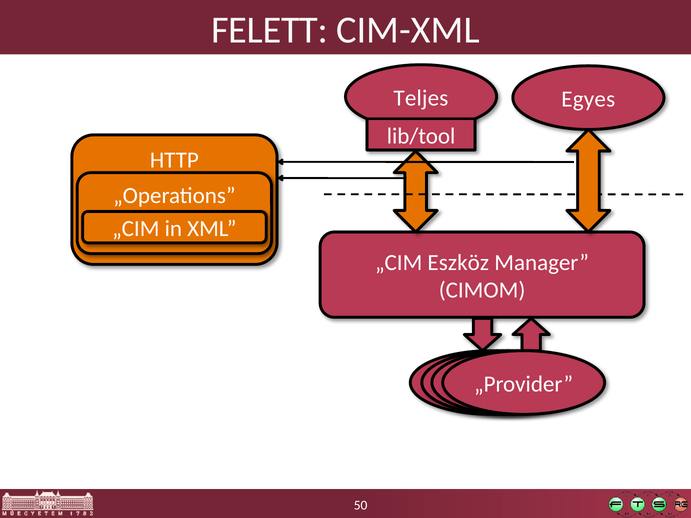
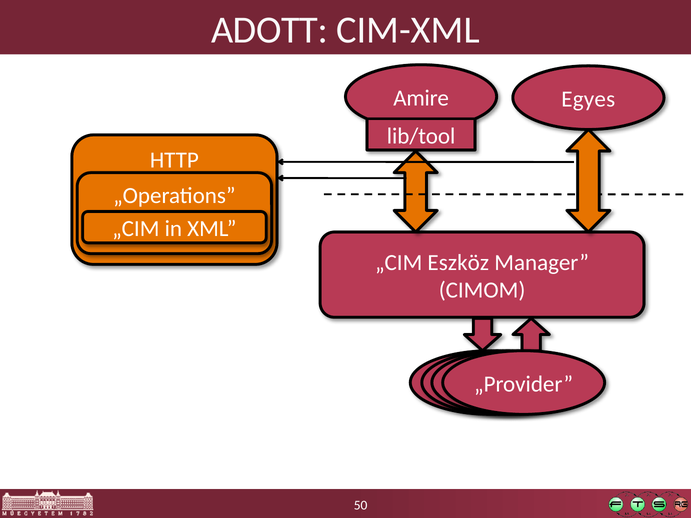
FELETT: FELETT -> ADOTT (270, 30)
Teljes: Teljes -> Amire (421, 98)
